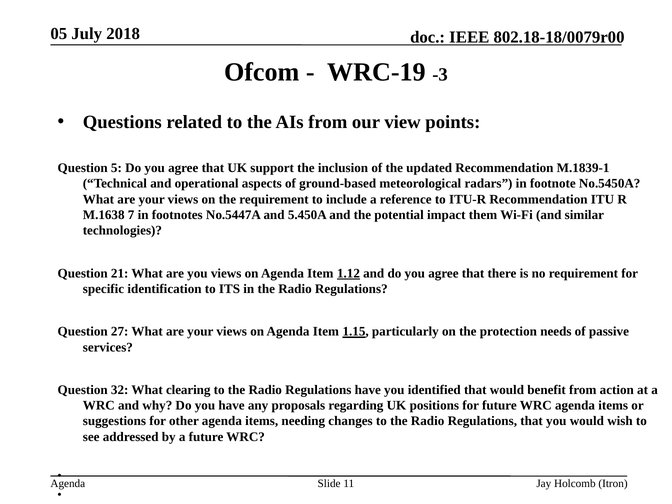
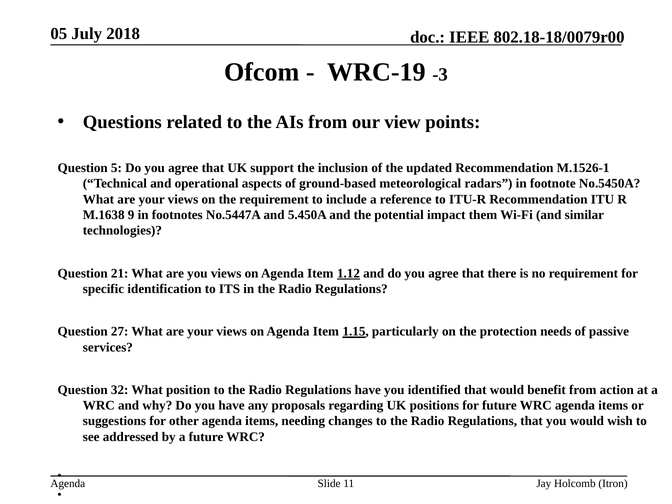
M.1839-1: M.1839-1 -> M.1526-1 (583, 168)
7: 7 -> 9 (131, 215)
clearing: clearing -> position (188, 390)
